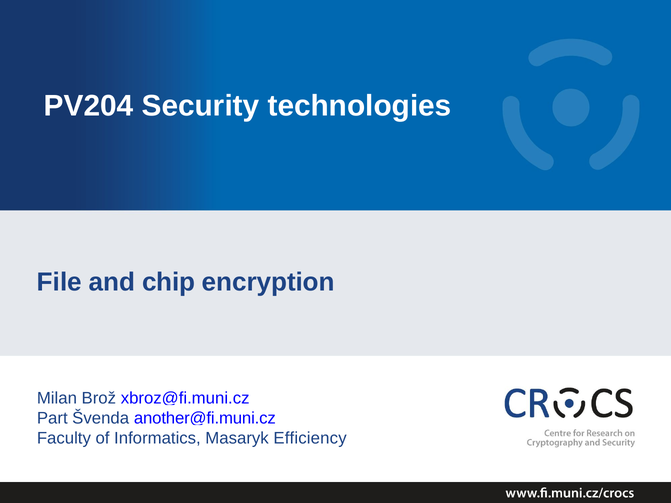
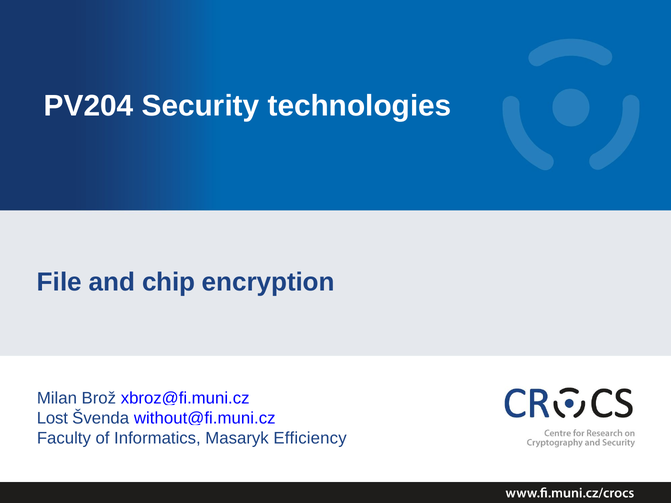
Part: Part -> Lost (52, 418)
another@fi.muni.cz: another@fi.muni.cz -> without@fi.muni.cz (205, 418)
